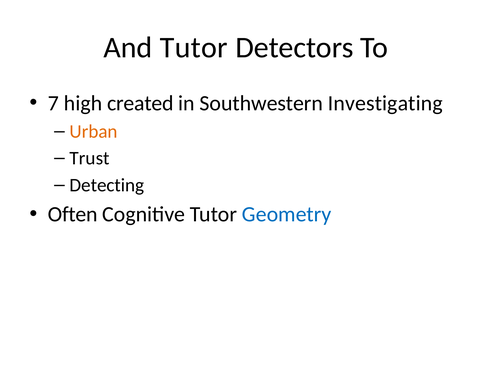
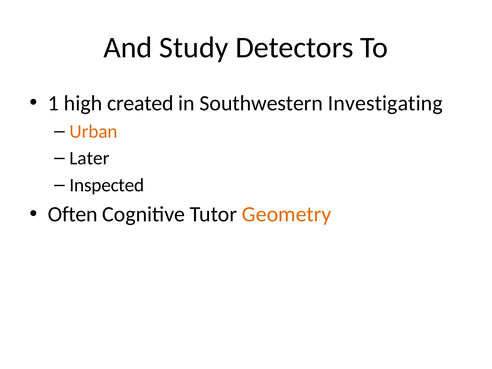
And Tutor: Tutor -> Study (194, 48)
7: 7 -> 1 (54, 103)
Trust: Trust -> Later (90, 158)
Detecting: Detecting -> Inspected (107, 185)
Geometry colour: blue -> orange (287, 214)
